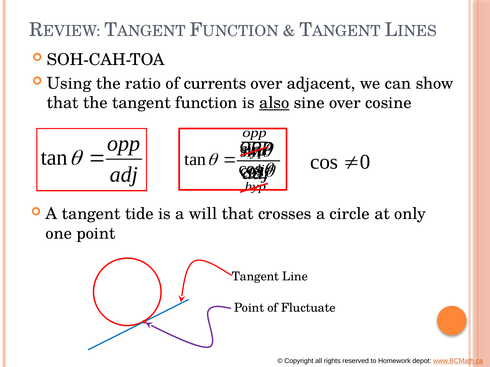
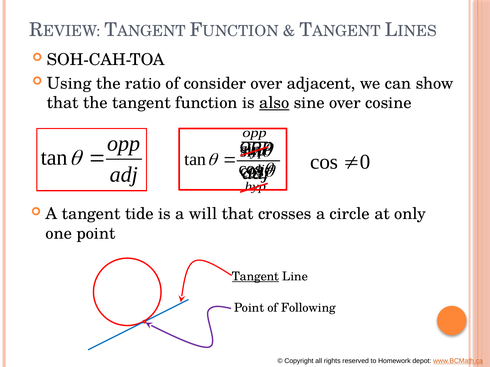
currents: currents -> consider (215, 83)
Tangent underline: none -> present (255, 277)
Fluctuate: Fluctuate -> Following (308, 308)
